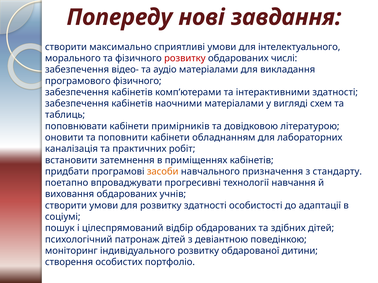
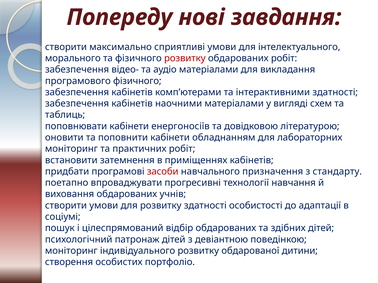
обдарованих числі: числі -> робіт (284, 58)
примірників: примірників -> енергоносіїв (180, 126)
каналізація: каналізація -> моніторинг (71, 149)
засоби colour: orange -> red (163, 172)
